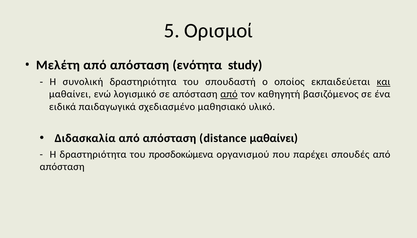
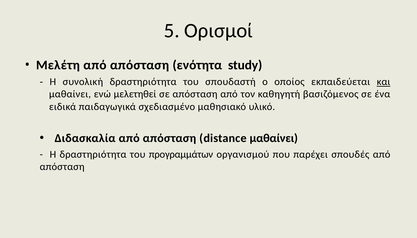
λογισμικό: λογισμικό -> μελετηθεί (135, 94)
από underline: present -> none (229, 94)
προσδοκώμενα: προσδοκώμενα -> προγραμμάτων (181, 155)
